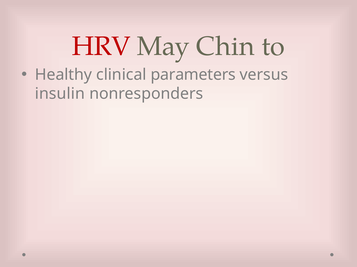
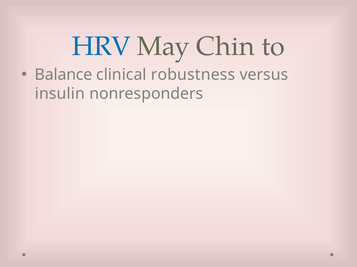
HRV colour: red -> blue (101, 46)
Healthy: Healthy -> Balance (64, 75)
parameters: parameters -> robustness (193, 75)
